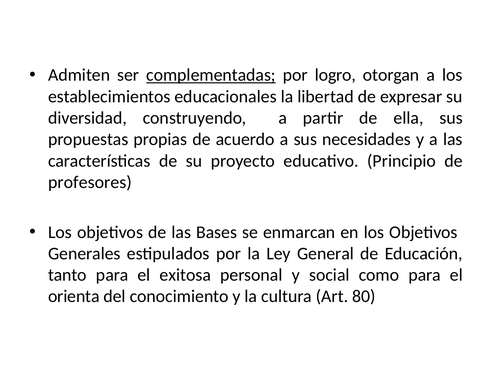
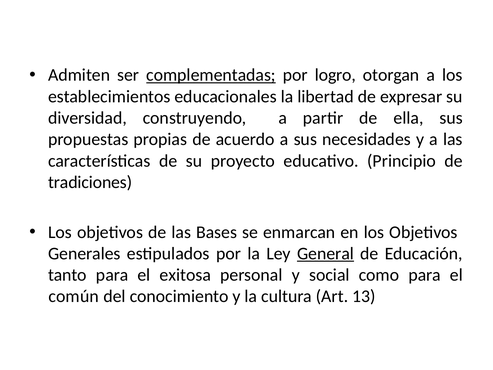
profesores: profesores -> tradiciones (90, 182)
General underline: none -> present (326, 253)
orienta: orienta -> común (74, 296)
80: 80 -> 13 (364, 296)
